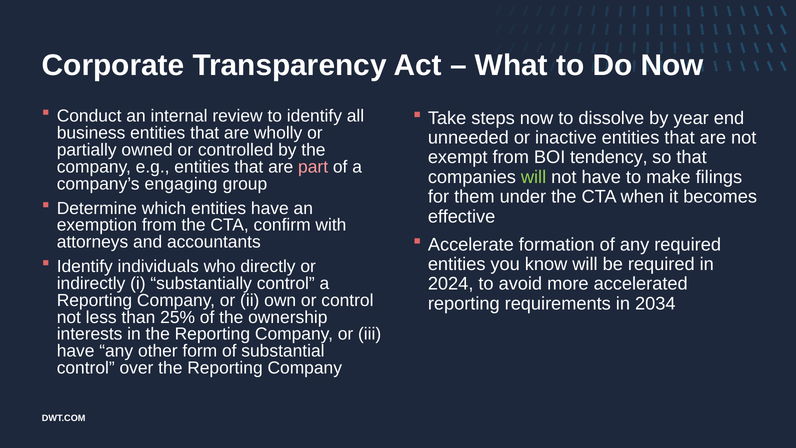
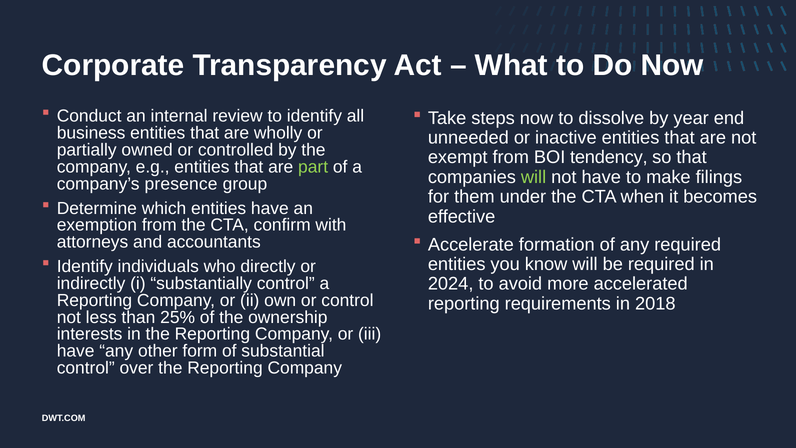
part colour: pink -> light green (313, 167)
engaging: engaging -> presence (181, 184)
2034: 2034 -> 2018 (655, 303)
